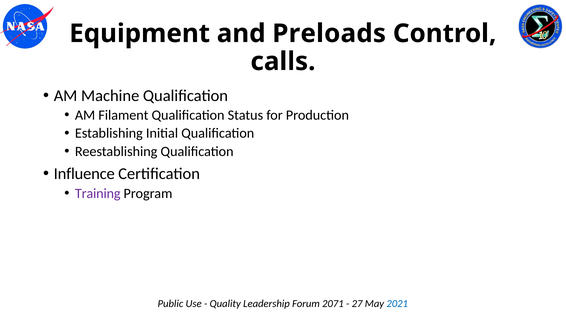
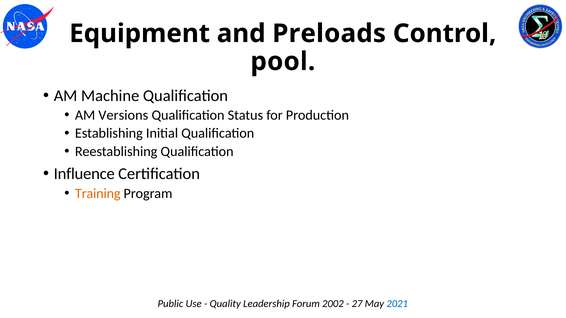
calls: calls -> pool (283, 62)
Filament: Filament -> Versions (123, 115)
Training colour: purple -> orange (98, 194)
2071: 2071 -> 2002 (333, 304)
